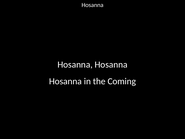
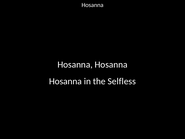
Coming: Coming -> Selfless (122, 81)
